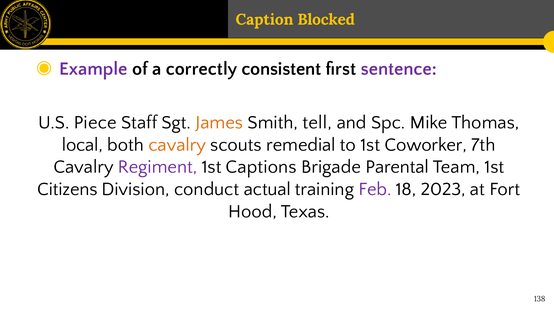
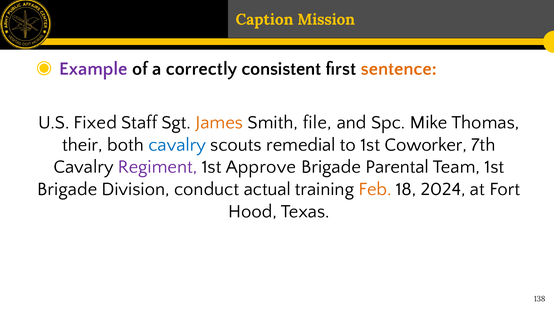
Blocked: Blocked -> Mission (326, 19)
sentence colour: purple -> orange (399, 69)
Piece: Piece -> Fixed (95, 122)
tell: tell -> file (317, 122)
local: local -> their (82, 145)
cavalry colour: orange -> blue (177, 145)
Captions: Captions -> Approve (261, 167)
Citizens: Citizens -> Brigade (67, 189)
Feb colour: purple -> orange (375, 189)
2023: 2023 -> 2024 (443, 189)
